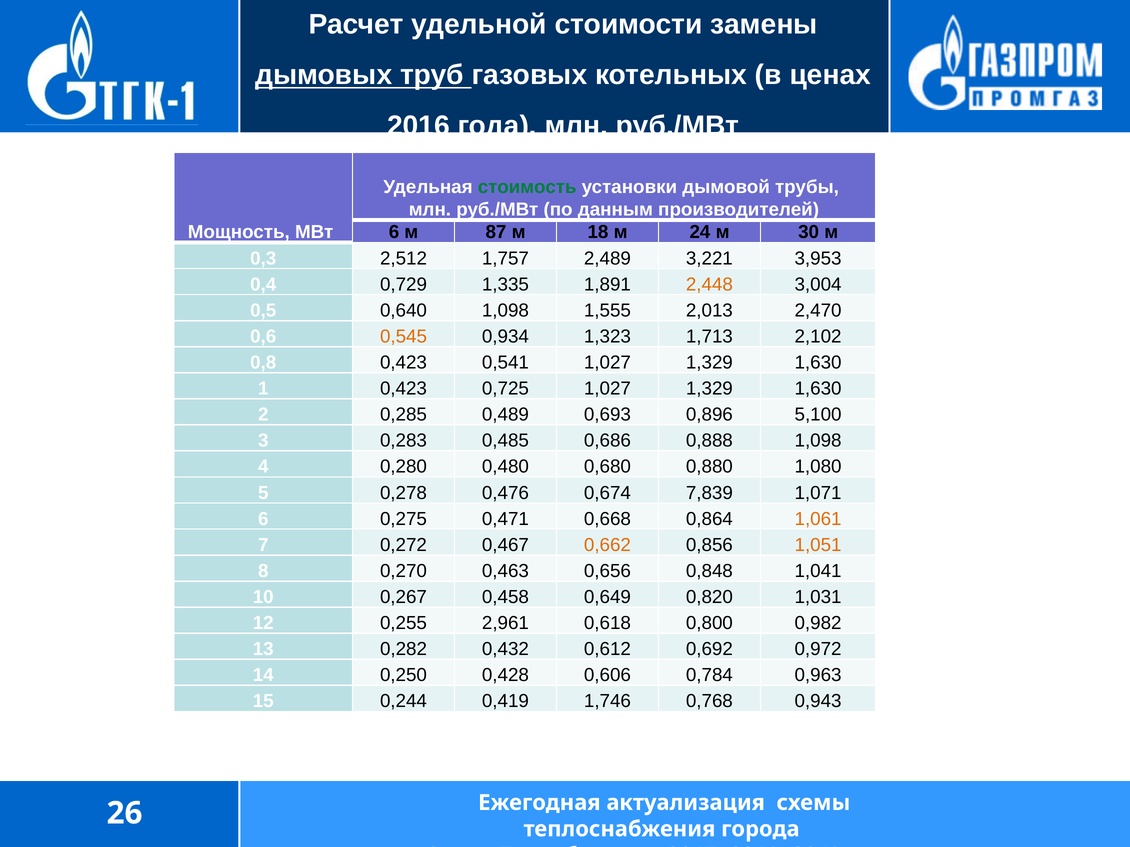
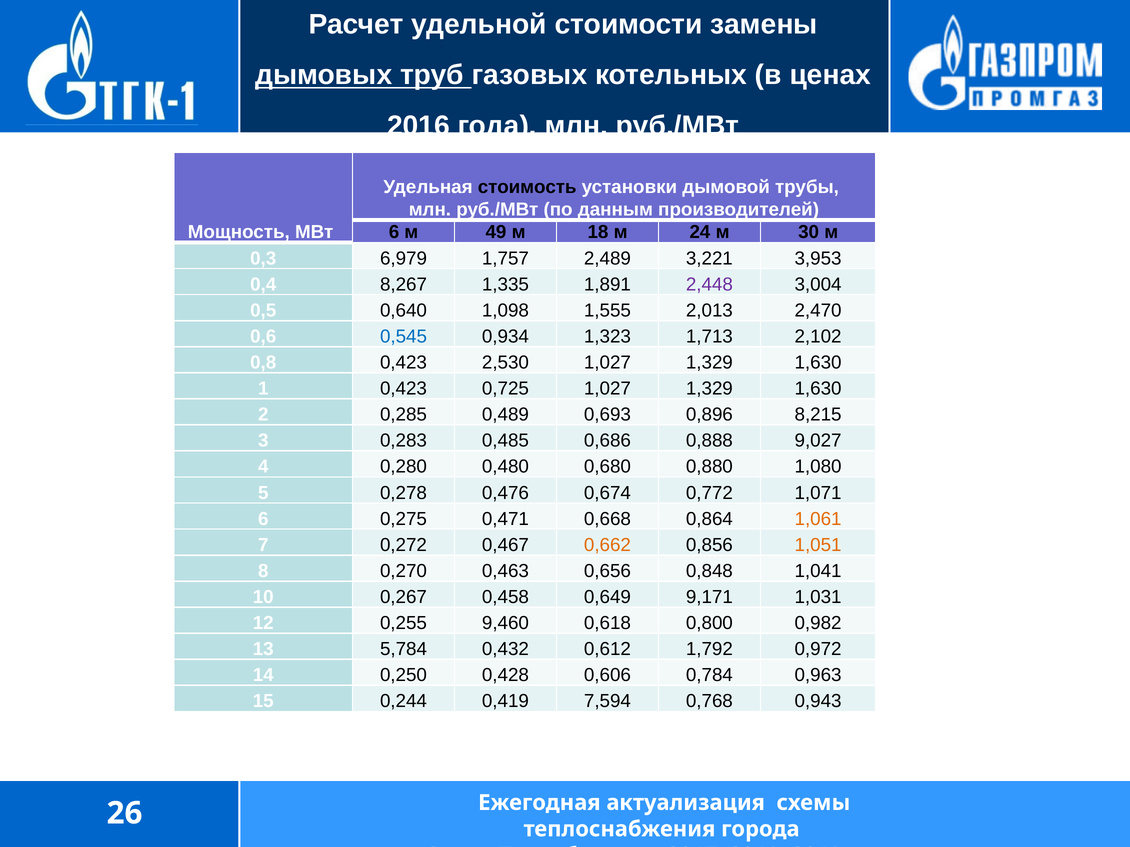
стоимость colour: green -> black (527, 187)
87: 87 -> 49 (496, 232)
2,512: 2,512 -> 6,979 (403, 258)
0,729: 0,729 -> 8,267 (403, 285)
2,448 colour: orange -> purple (709, 285)
0,545 colour: orange -> blue (403, 337)
0,541: 0,541 -> 2,530 (505, 363)
5,100: 5,100 -> 8,215 (818, 415)
0,888 1,098: 1,098 -> 9,027 (818, 441)
7,839: 7,839 -> 0,772 (709, 493)
0,820: 0,820 -> 9,171 (709, 597)
2,961: 2,961 -> 9,460 (505, 623)
0,282: 0,282 -> 5,784 (403, 650)
0,692: 0,692 -> 1,792 (709, 650)
1,746: 1,746 -> 7,594 (607, 702)
